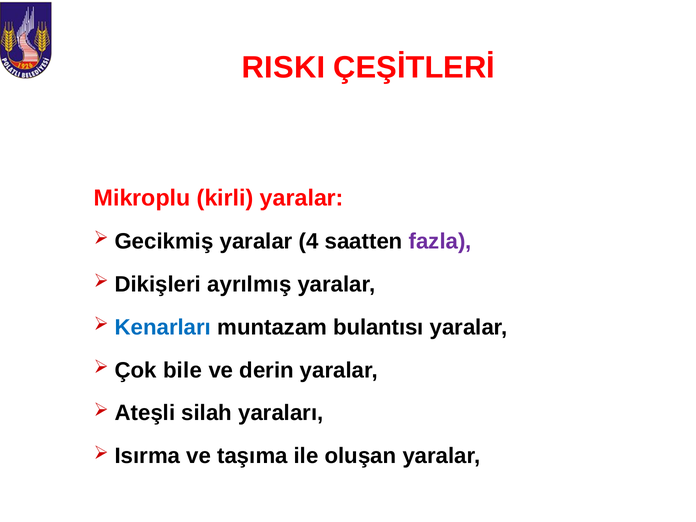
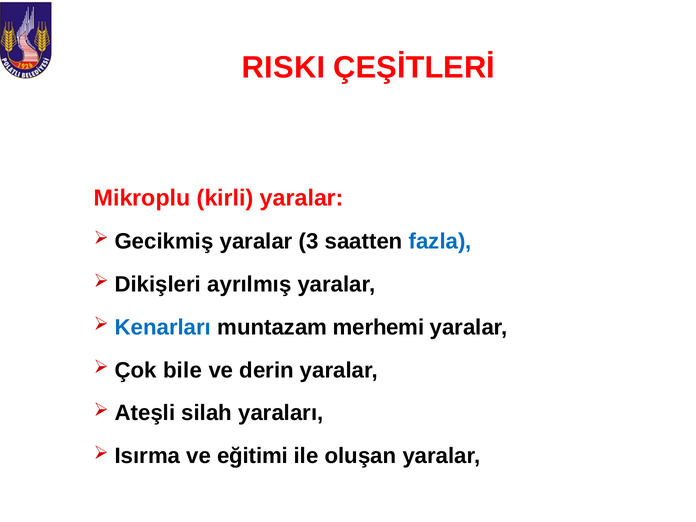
4: 4 -> 3 (309, 241)
fazla colour: purple -> blue (440, 241)
bulantısı: bulantısı -> merhemi (379, 327)
taşıma: taşıma -> eğitimi (253, 456)
